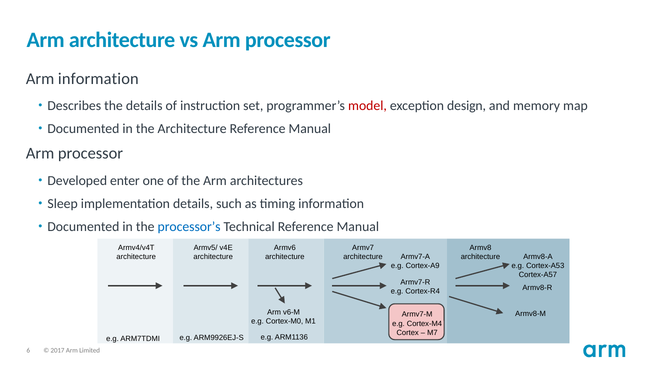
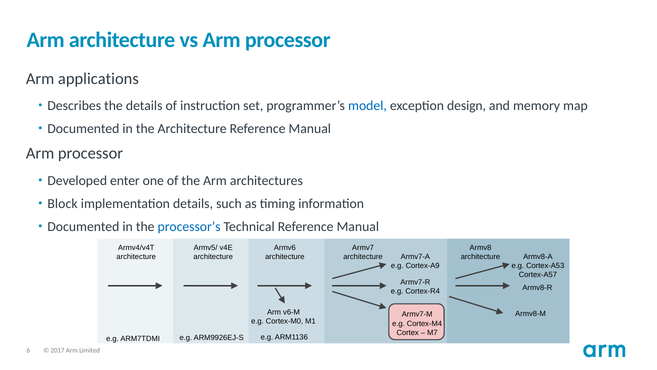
Arm information: information -> applications (98, 79)
model colour: red -> blue (367, 106)
Sleep: Sleep -> Block (63, 203)
